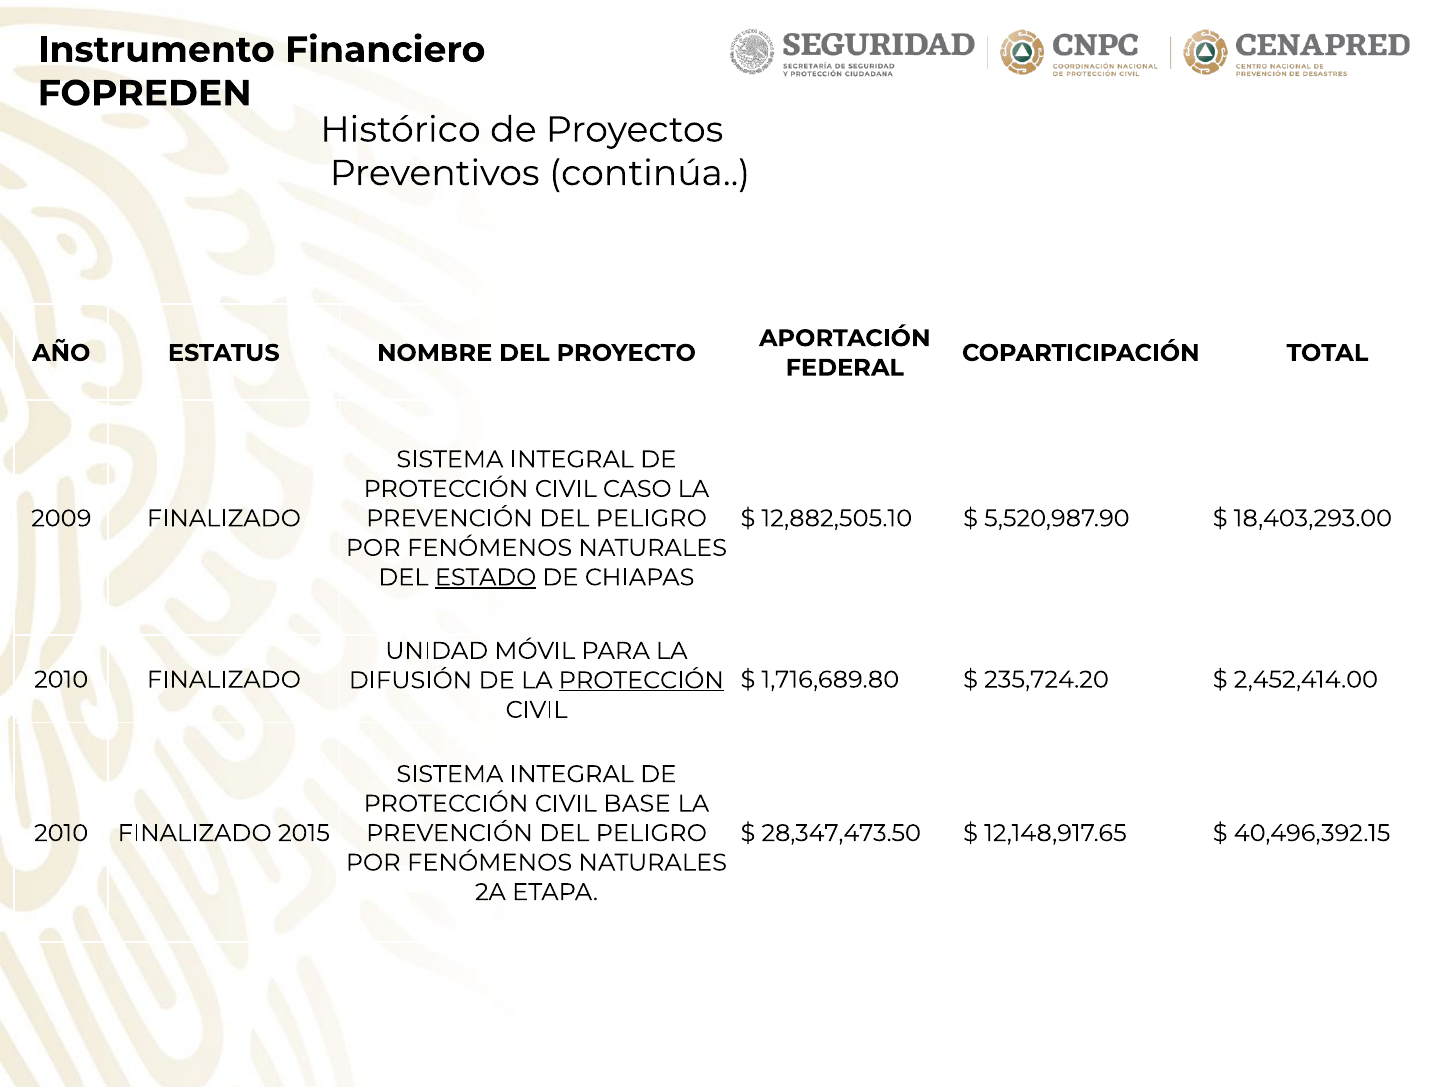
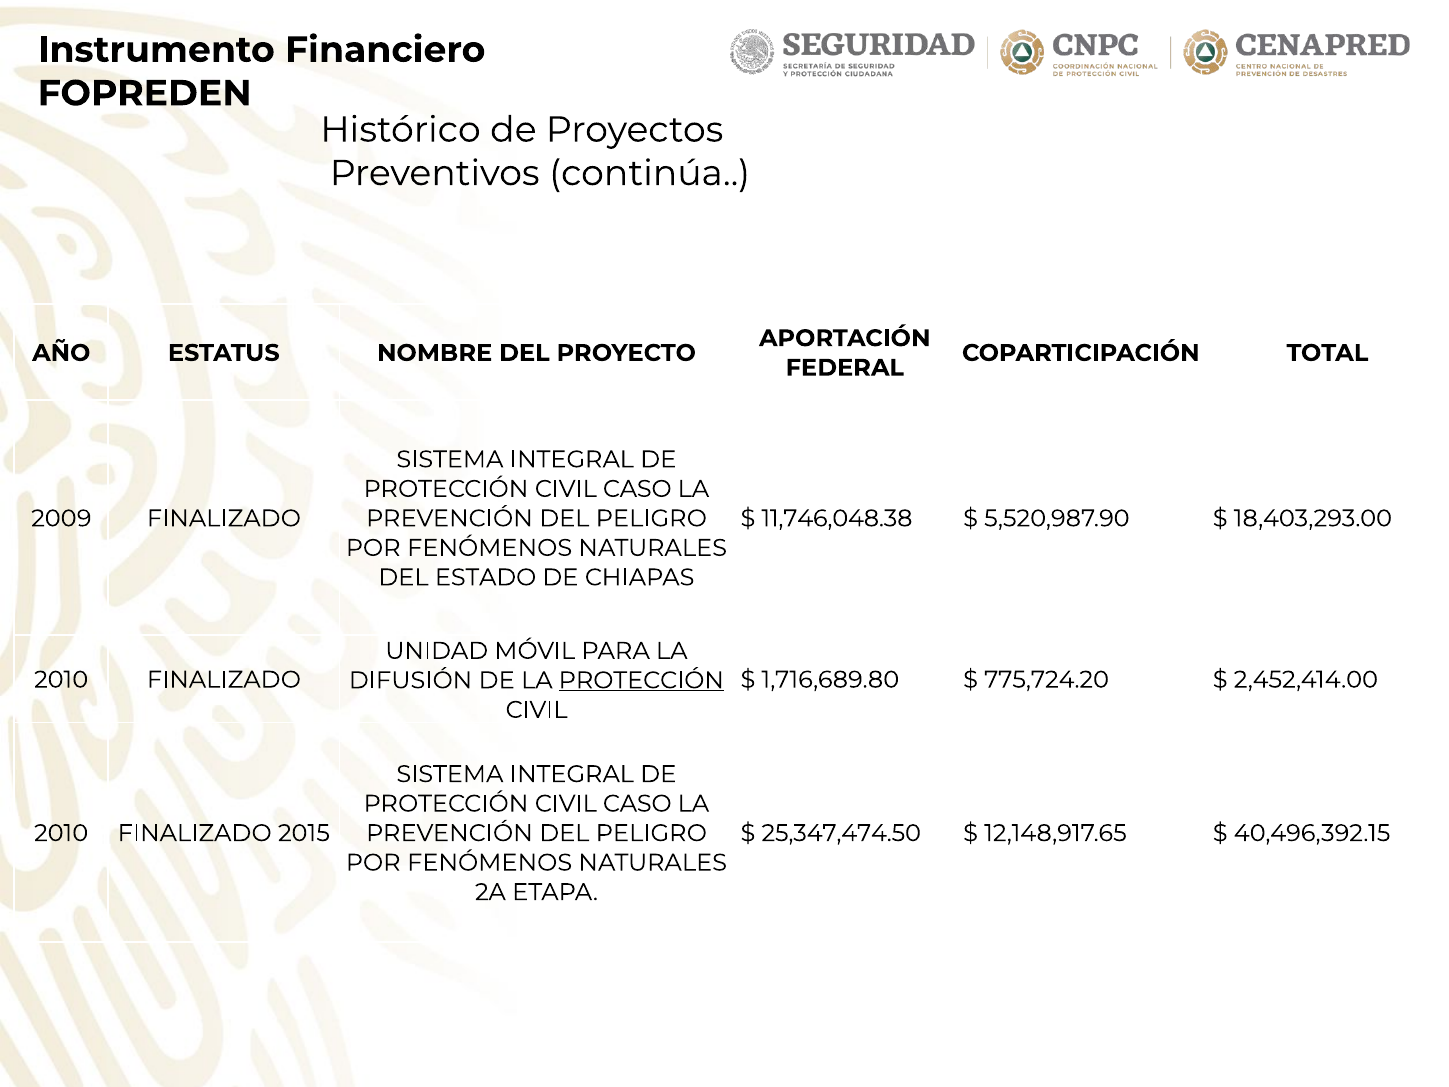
12,882,505.10: 12,882,505.10 -> 11,746,048.38 (837, 518)
ESTADO underline: present -> none (486, 577)
235,724.20: 235,724.20 -> 775,724.20 (1047, 680)
BASE: BASE -> CASO (637, 803)
28,347,473.50: 28,347,473.50 -> 25,347,474.50 (841, 833)
